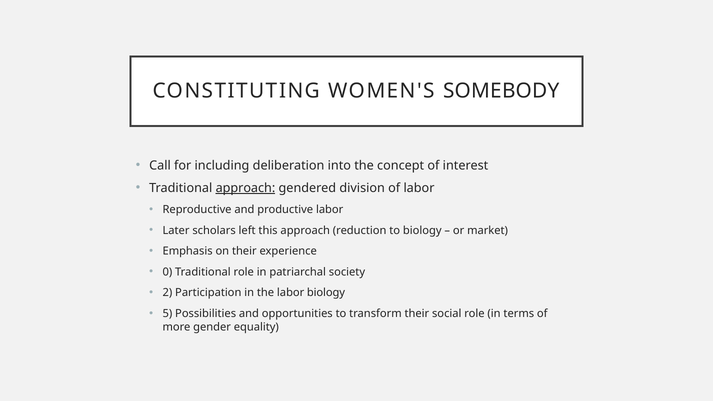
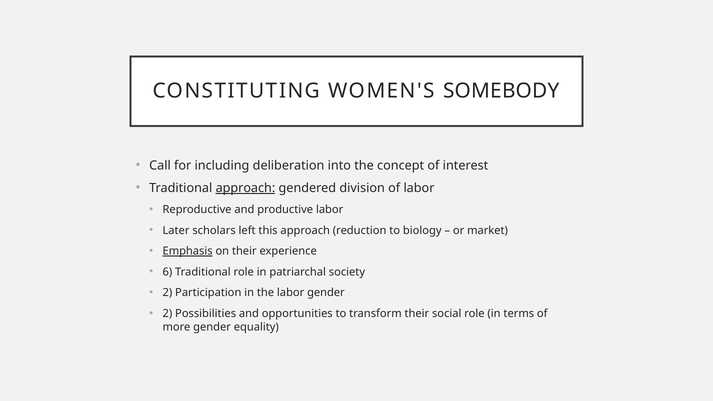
Emphasis underline: none -> present (188, 251)
0: 0 -> 6 (167, 272)
labor biology: biology -> gender (326, 293)
5: 5 -> 2 (167, 314)
